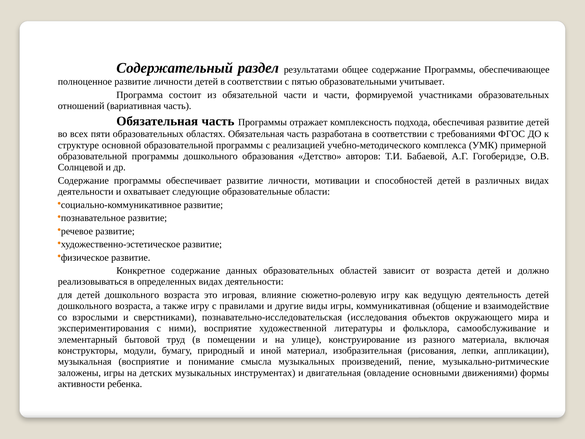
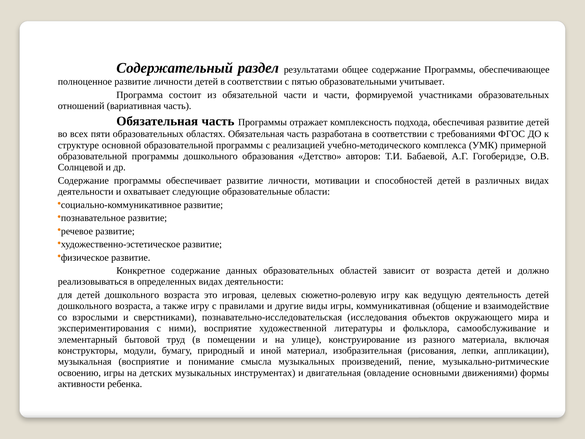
влияние: влияние -> целевых (279, 295)
заложены: заложены -> освоению (79, 373)
